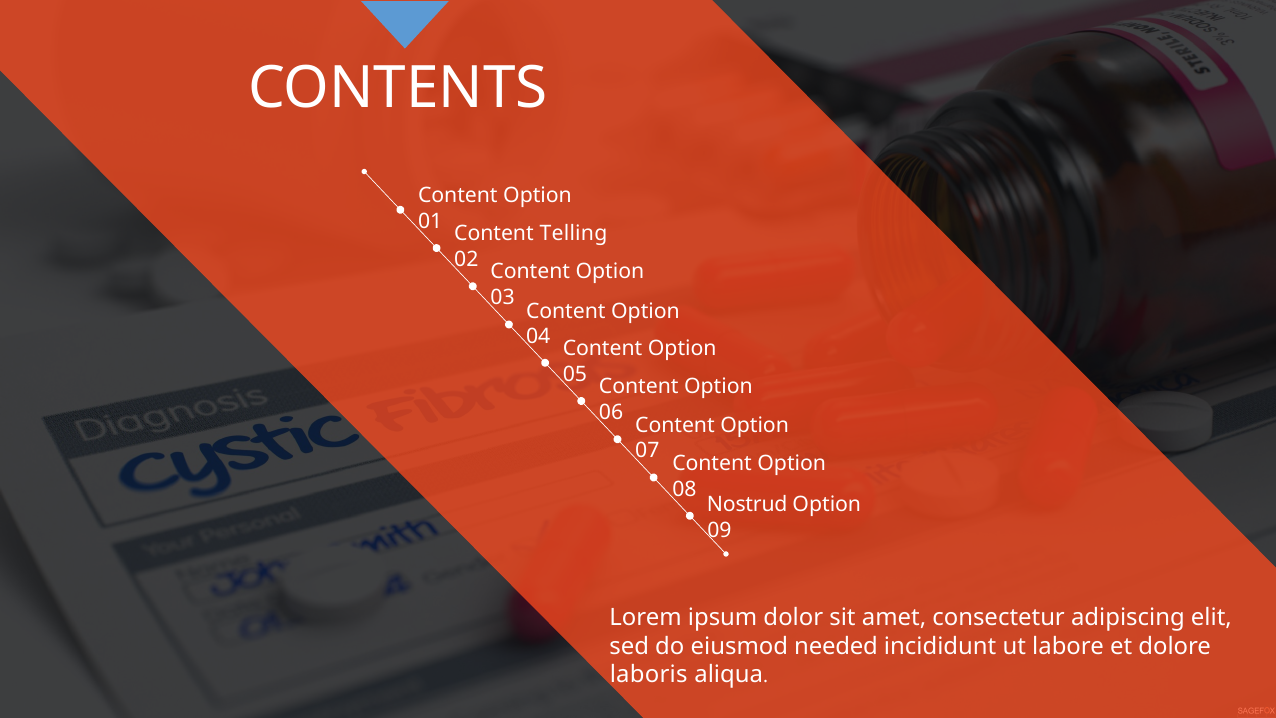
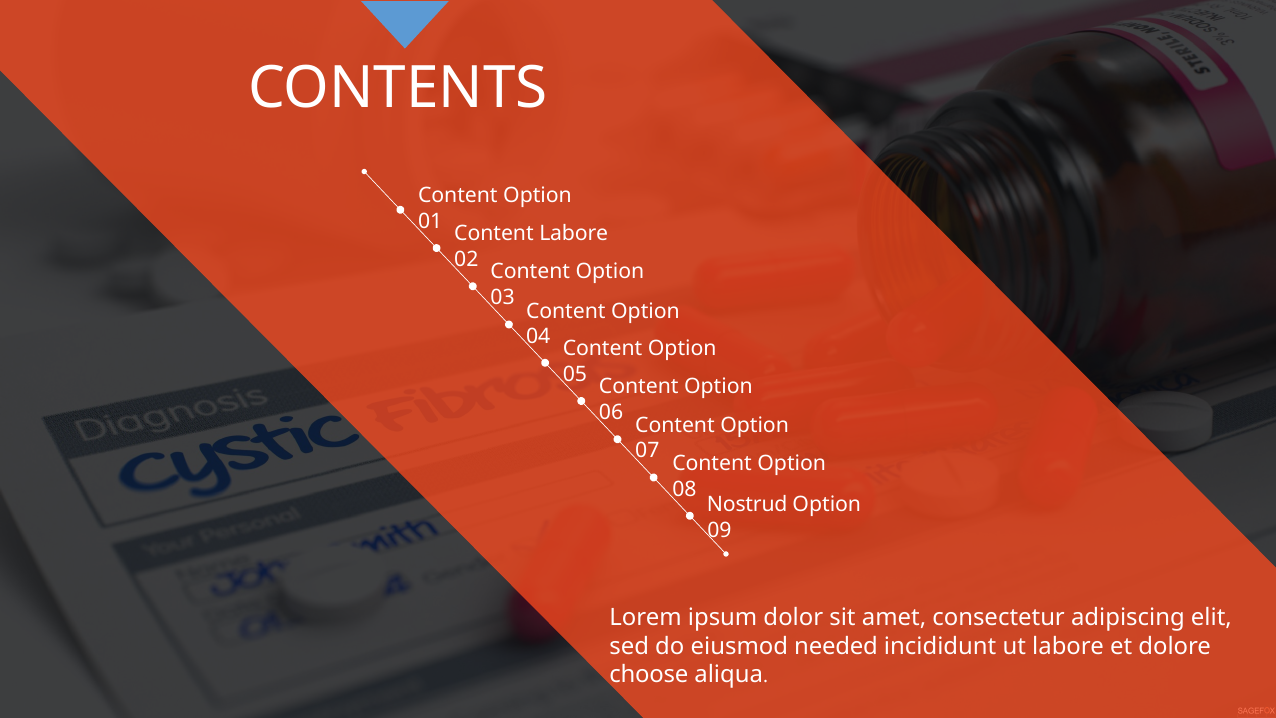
Content Telling: Telling -> Labore (574, 234)
laboris: laboris -> choose (649, 675)
